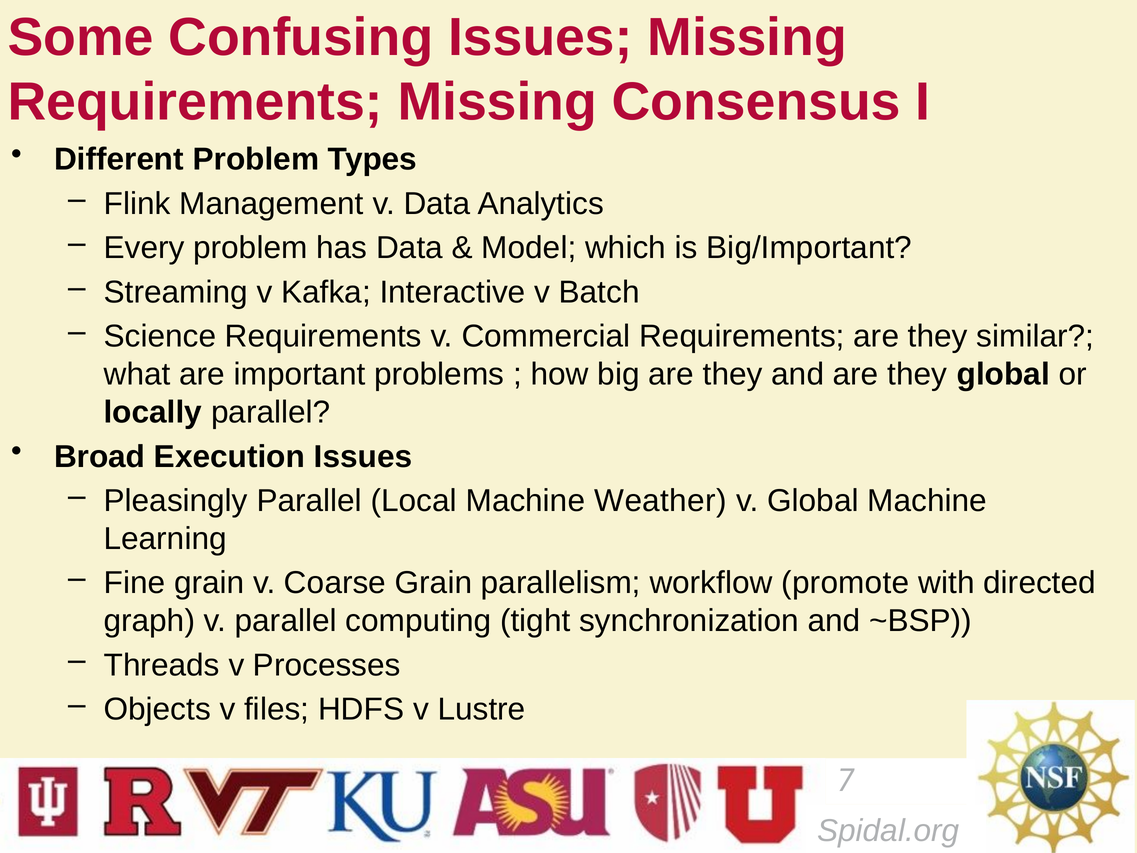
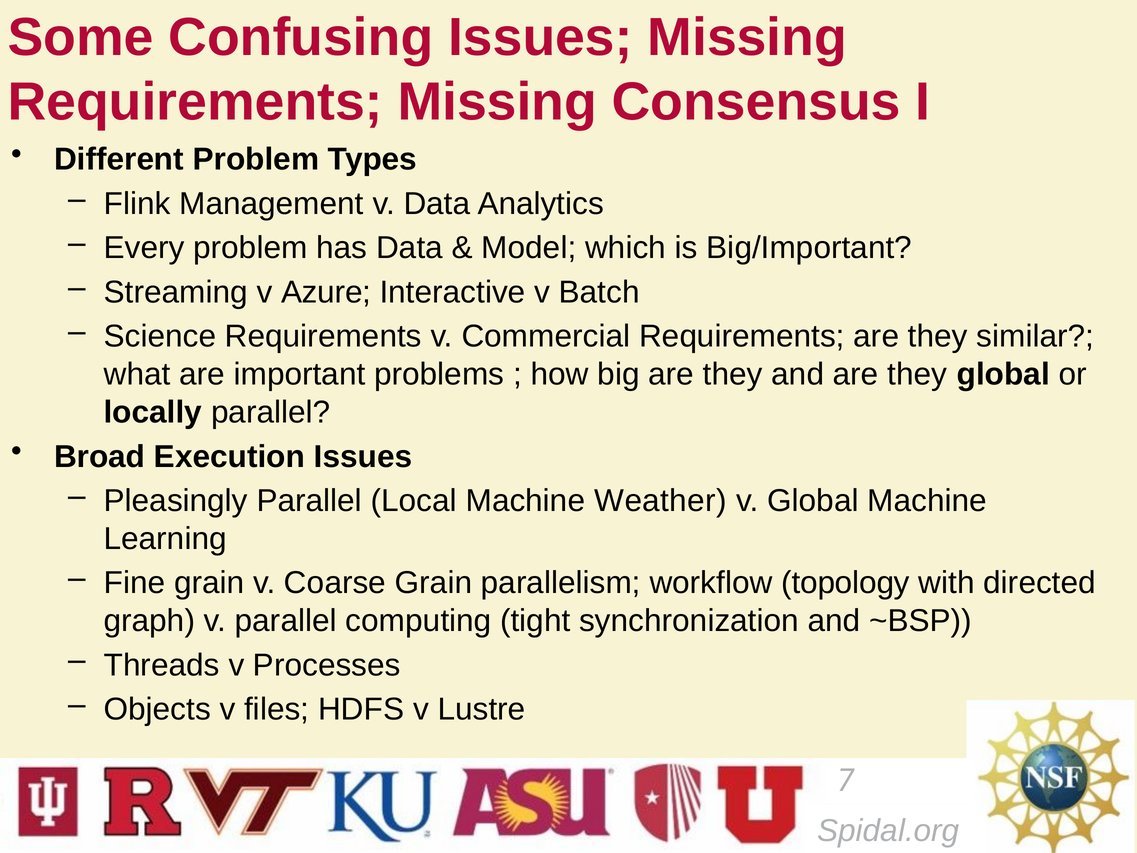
Kafka: Kafka -> Azure (326, 292)
promote: promote -> topology (846, 583)
